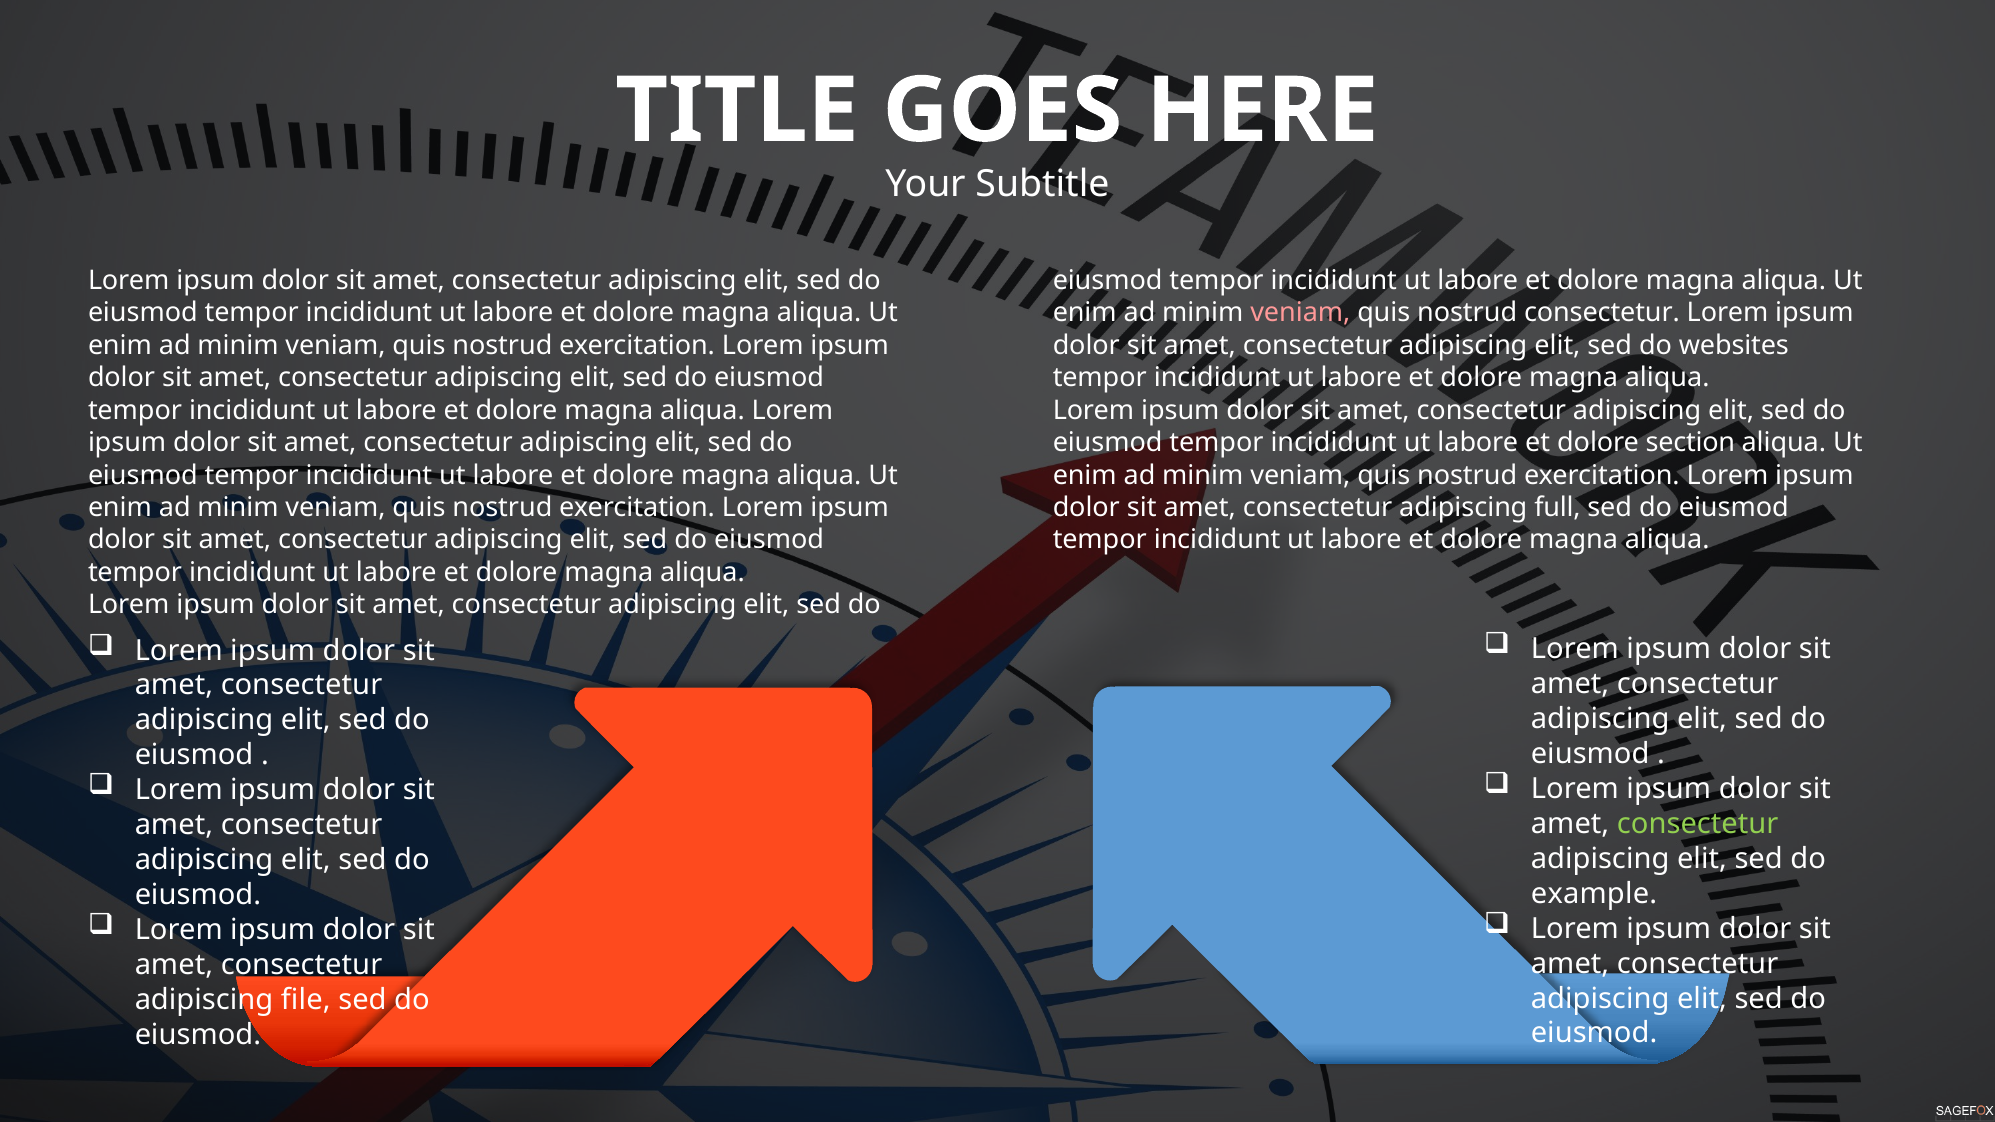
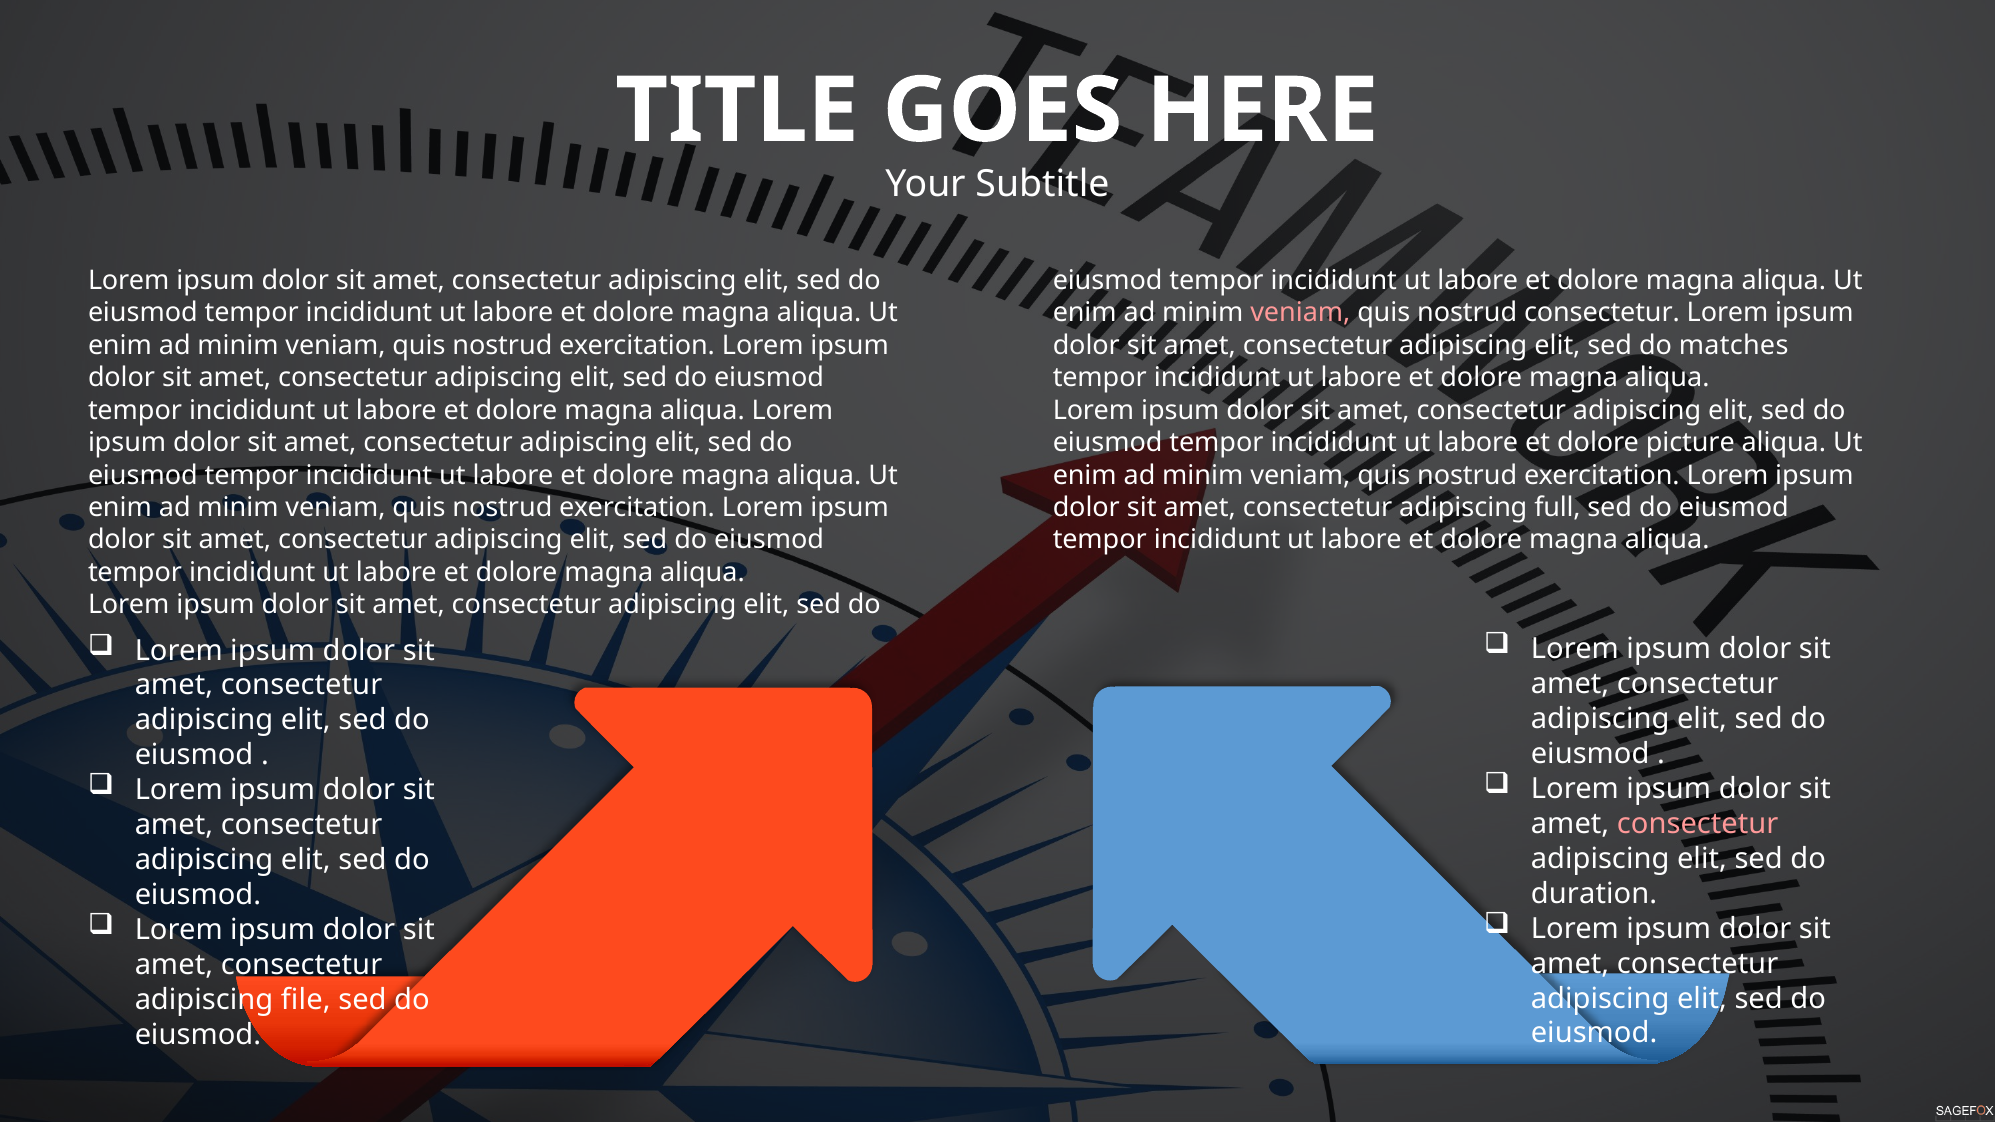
websites: websites -> matches (1734, 345)
section: section -> picture (1690, 443)
consectetur colour: light green -> pink (1698, 824)
example: example -> duration (1594, 894)
